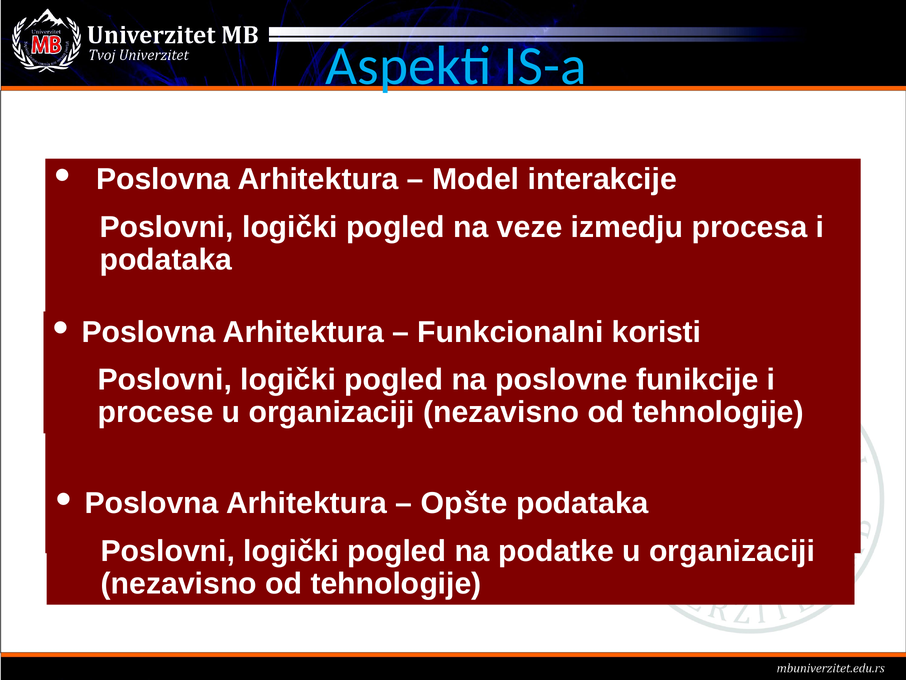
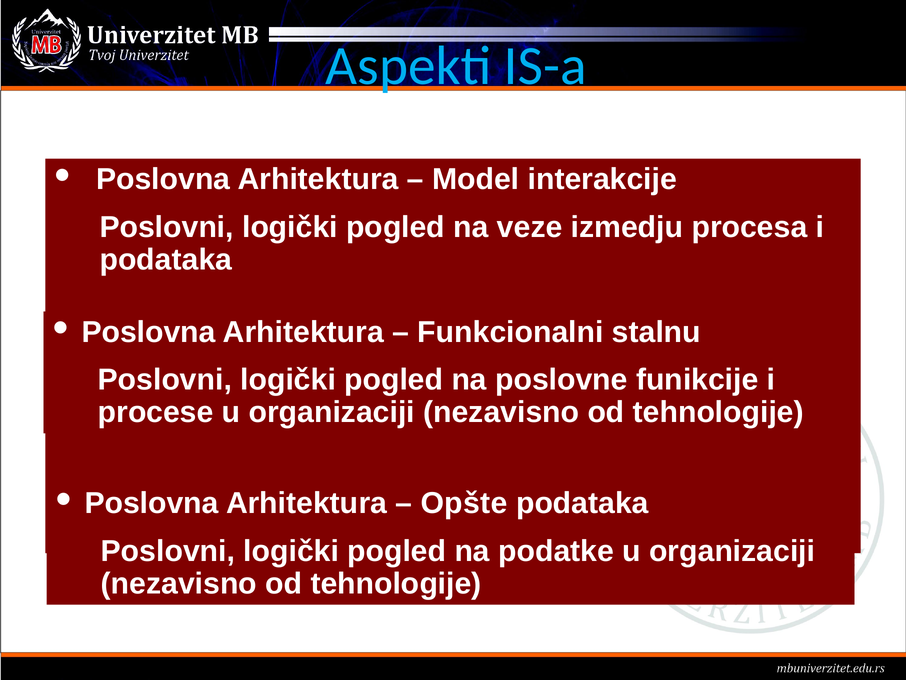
koristi: koristi -> stalnu (656, 332)
